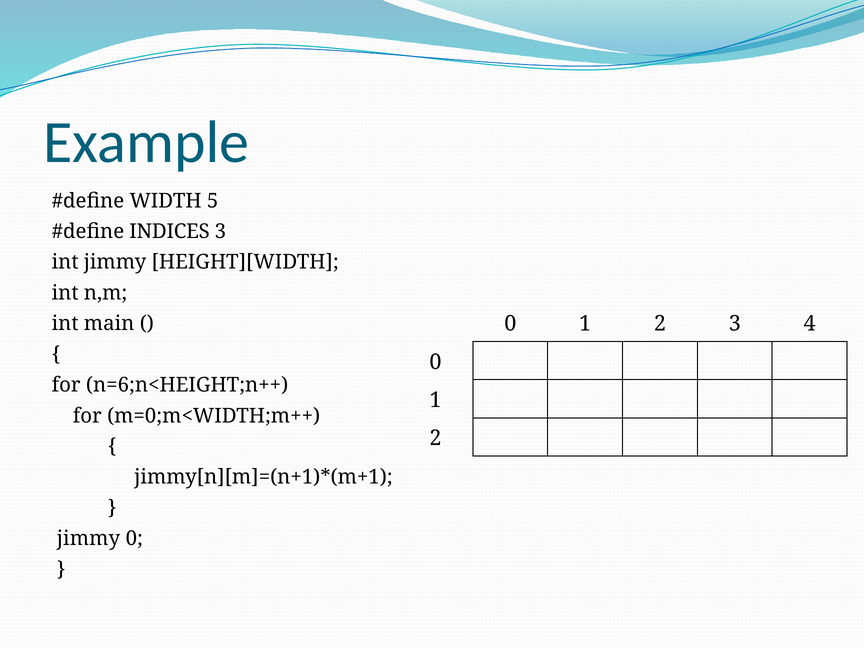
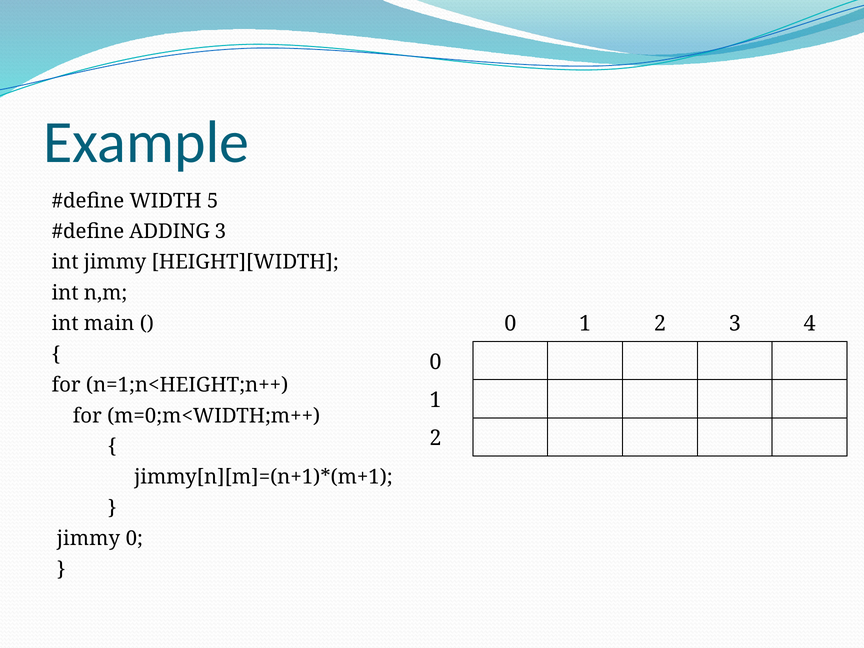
INDICES: INDICES -> ADDING (170, 232)
n=6;n<HEIGHT;n++: n=6;n<HEIGHT;n++ -> n=1;n<HEIGHT;n++ (187, 385)
